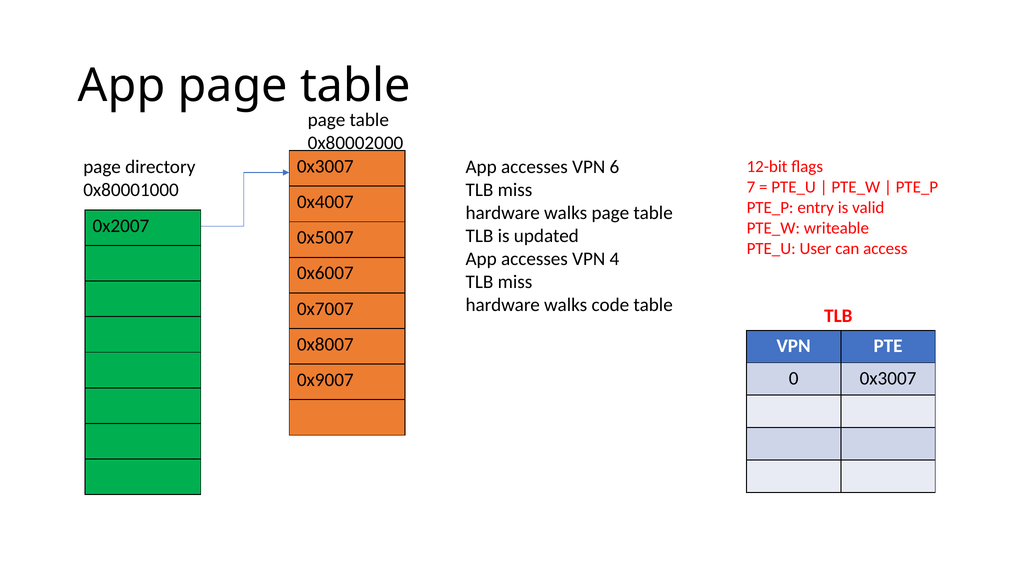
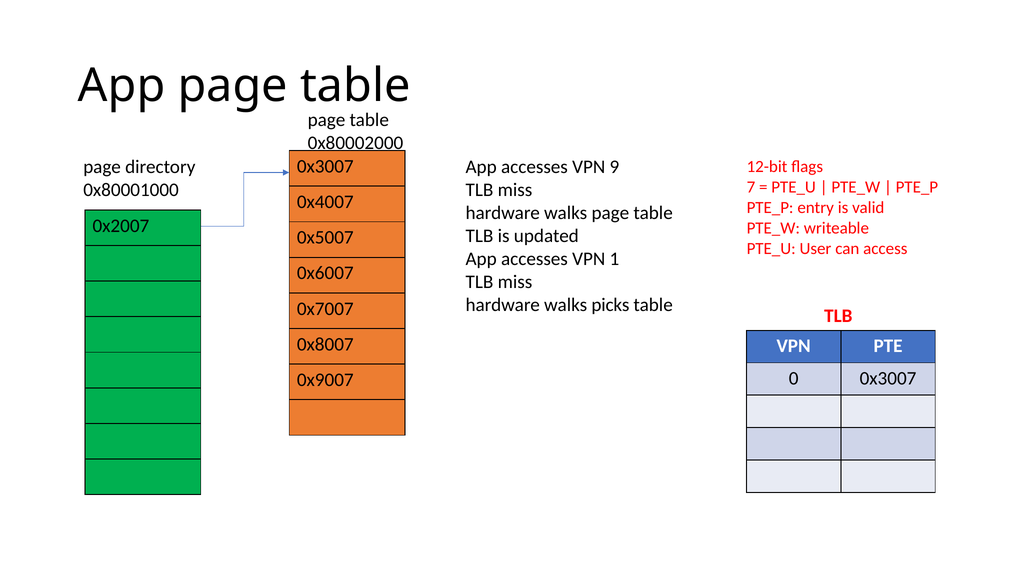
6: 6 -> 9 (614, 167)
4: 4 -> 1 (614, 259)
code: code -> picks (610, 305)
